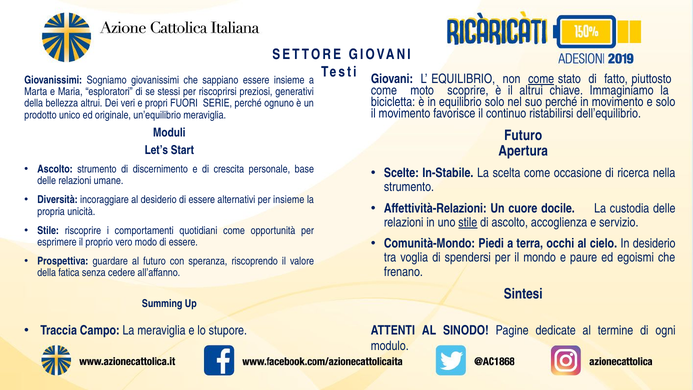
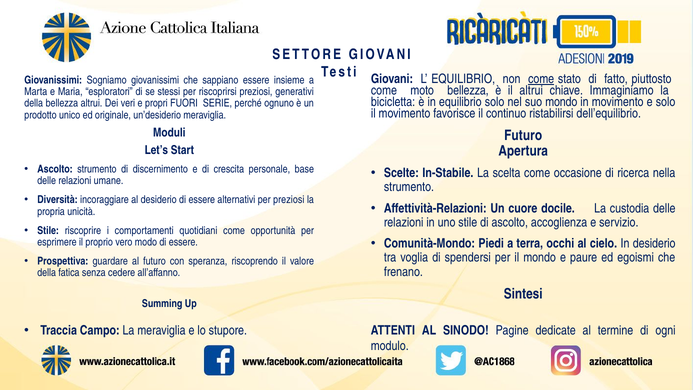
moto scoprire: scoprire -> bellezza (468, 90)
suo perché: perché -> mondo (561, 102)
un’equilibrio: un’equilibrio -> un’desiderio (157, 115)
per insieme: insieme -> preziosi (289, 200)
stile underline: present -> none (468, 222)
